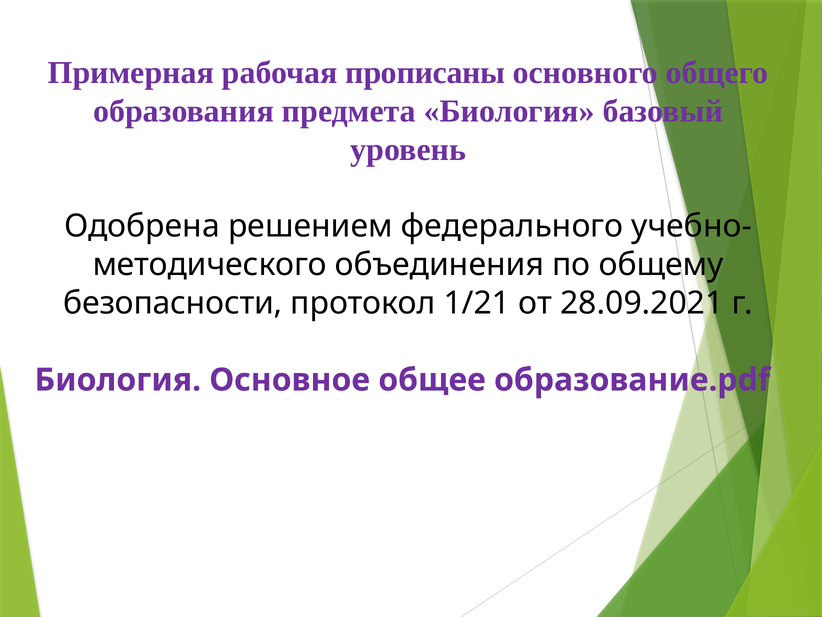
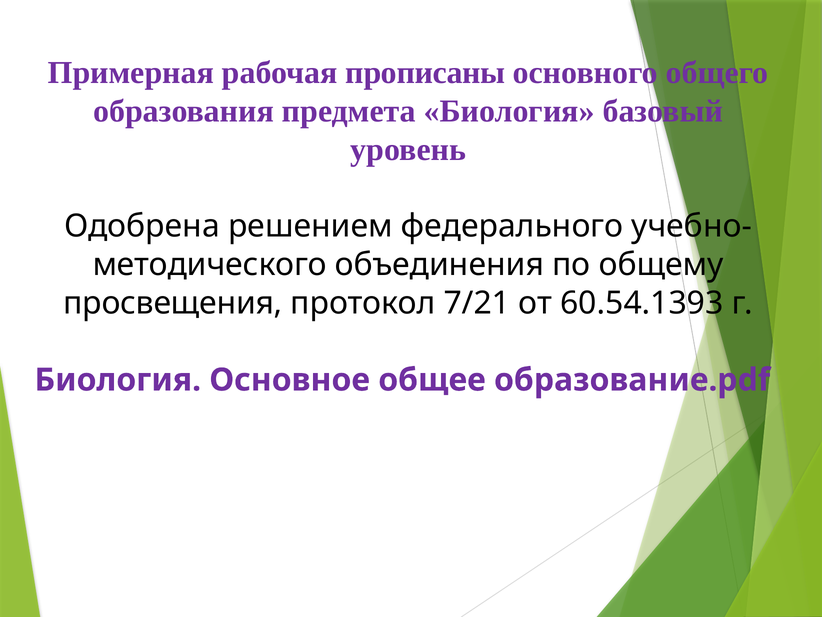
безопасности: безопасности -> просвещения (173, 303)
1/21: 1/21 -> 7/21 (477, 303)
28.09.2021: 28.09.2021 -> 60.54.1393 (642, 303)
